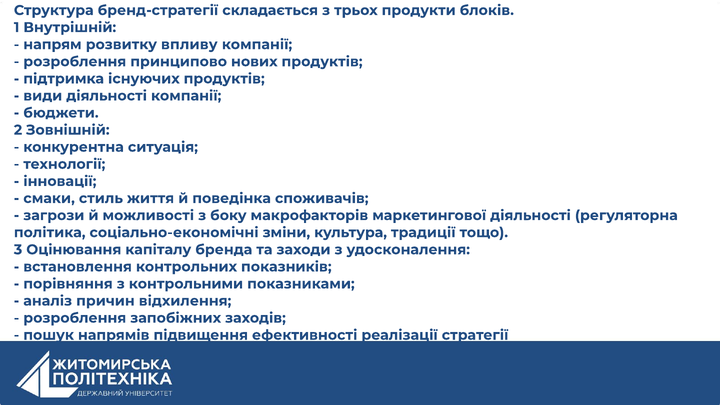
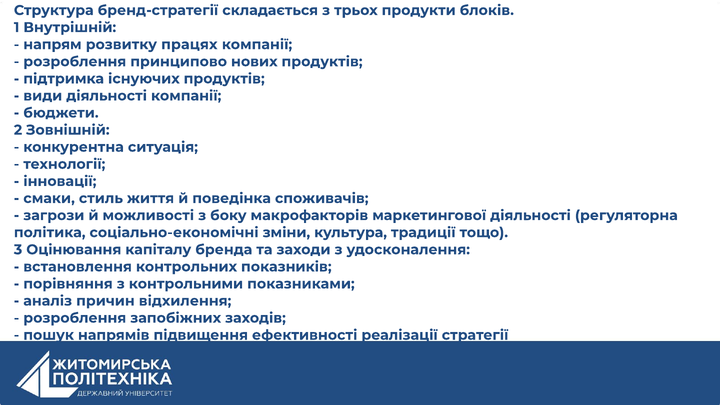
впливу: впливу -> працях (189, 44)
